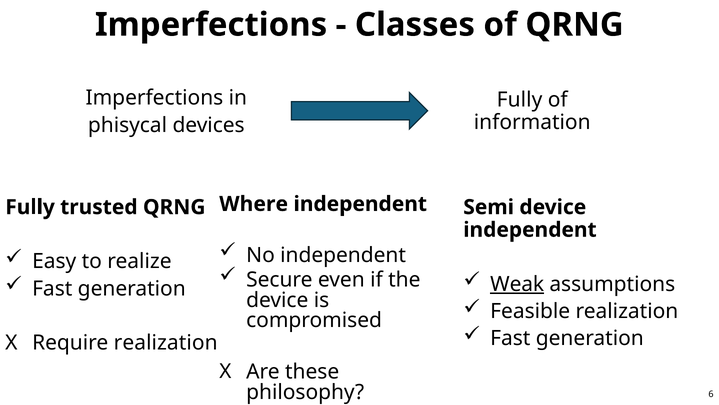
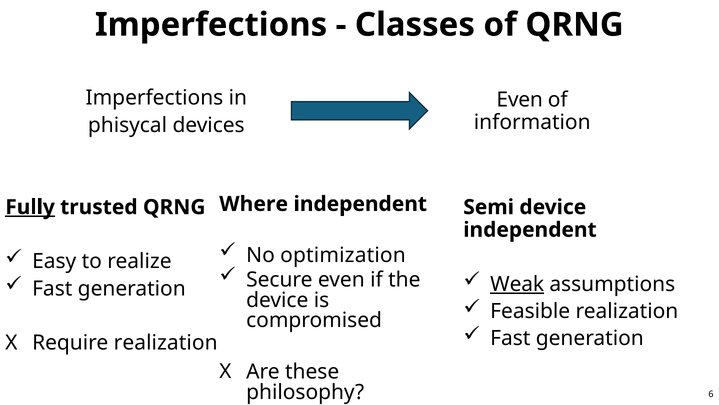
Fully: Fully -> Even (520, 100)
Fully underline: none -> present (30, 207)
No independent: independent -> optimization (343, 255)
